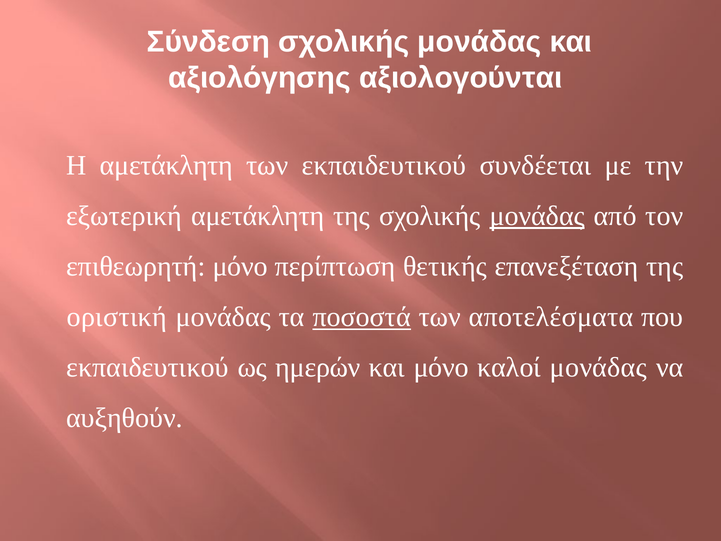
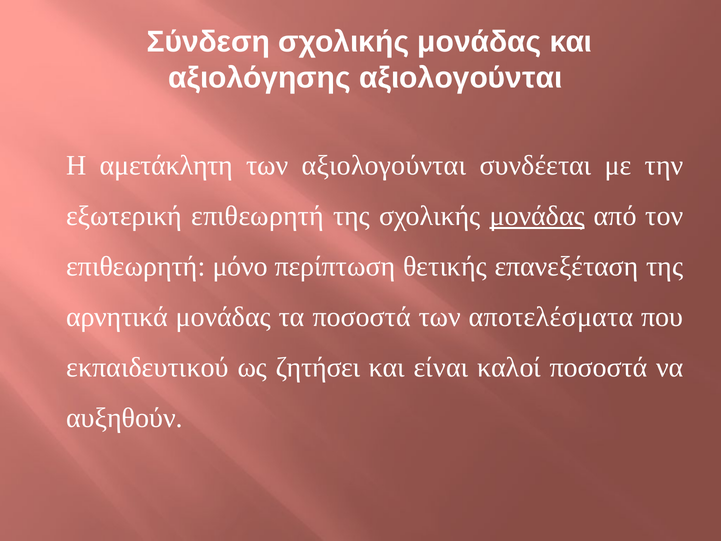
των εκπαιδευτικού: εκπαιδευτικού -> αξιολογούνται (384, 165)
εξωτερική αμετάκλητη: αμετάκλητη -> επιθεωρητή (258, 216)
οριστική: οριστική -> αρνητικά (117, 317)
ποσοστά underline: present -> none (362, 317)
ημερών: ημερών -> ζητήσει (318, 367)
και μόνο: μόνο -> είναι (441, 367)
καλοί μονάδας: μονάδας -> ποσοστά (599, 367)
